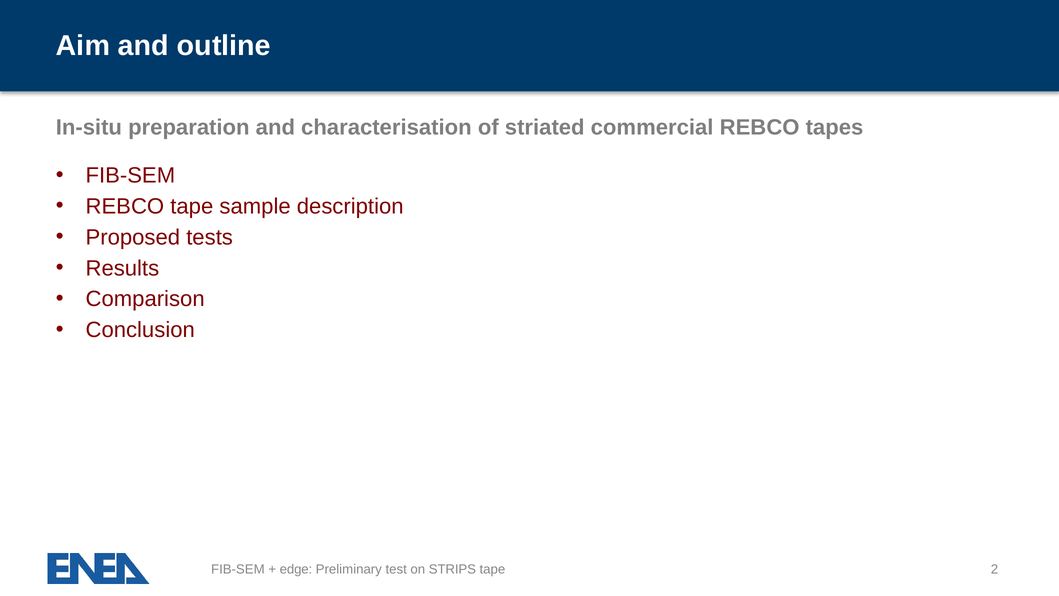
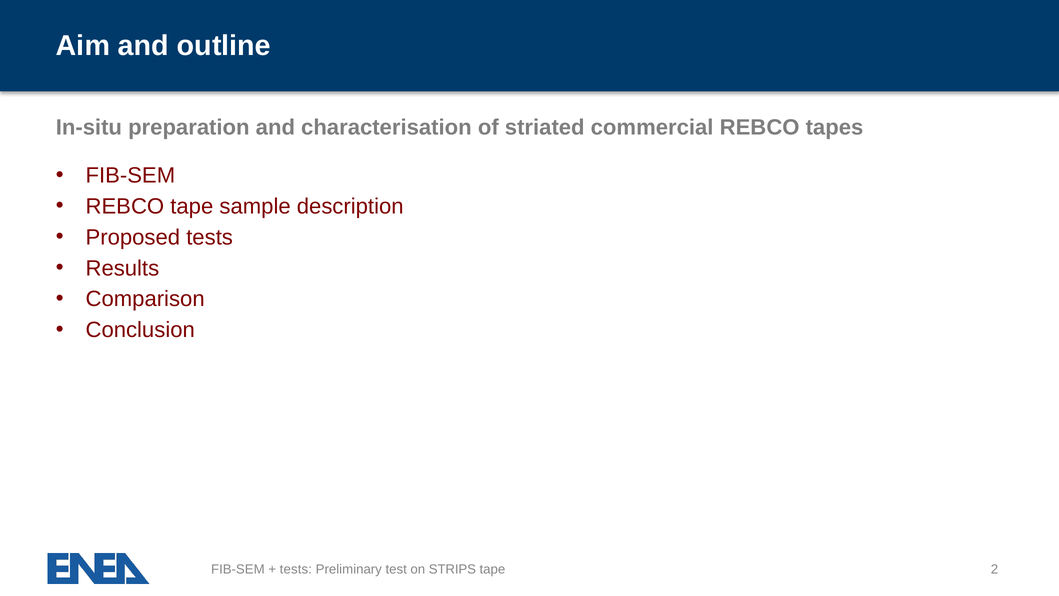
edge: edge -> tests (296, 569)
